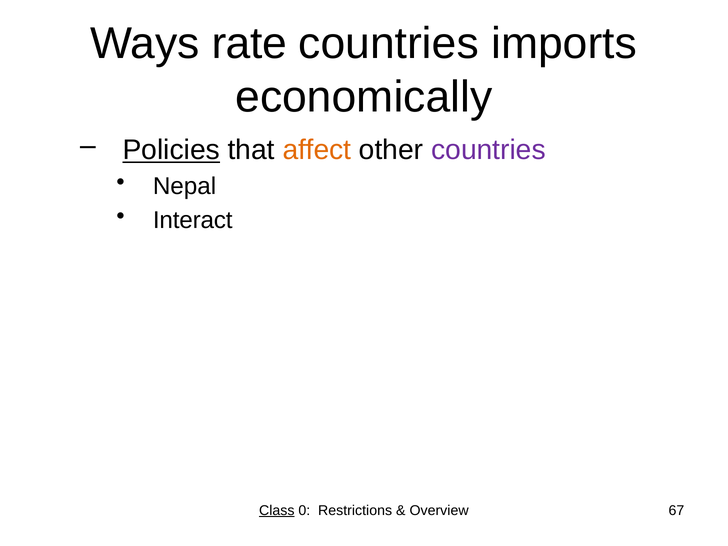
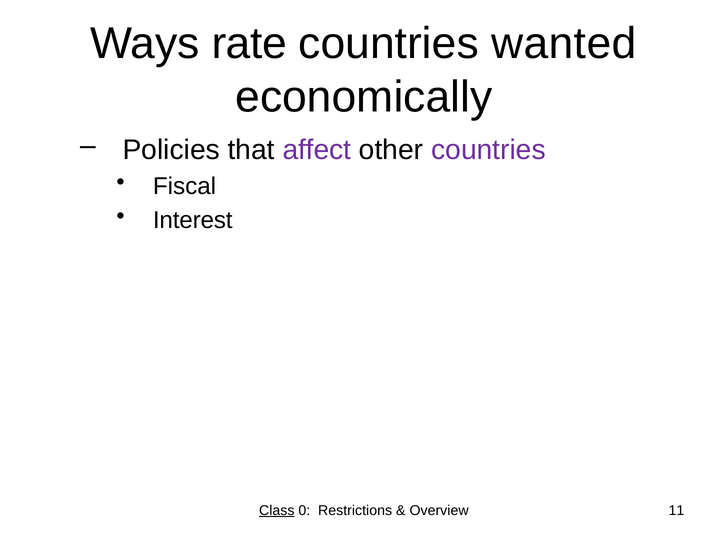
imports: imports -> wanted (564, 44)
Policies underline: present -> none (171, 150)
affect colour: orange -> purple (317, 150)
Nepal: Nepal -> Fiscal (185, 186)
Interact: Interact -> Interest (193, 220)
67: 67 -> 11 (676, 510)
